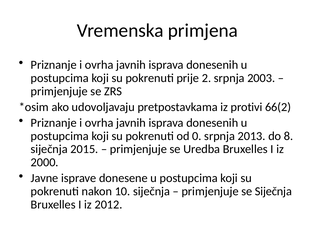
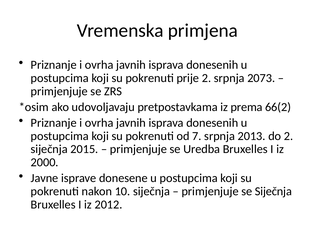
2003: 2003 -> 2073 (261, 78)
protivi: protivi -> prema (247, 107)
0: 0 -> 7 (197, 136)
do 8: 8 -> 2 (289, 136)
